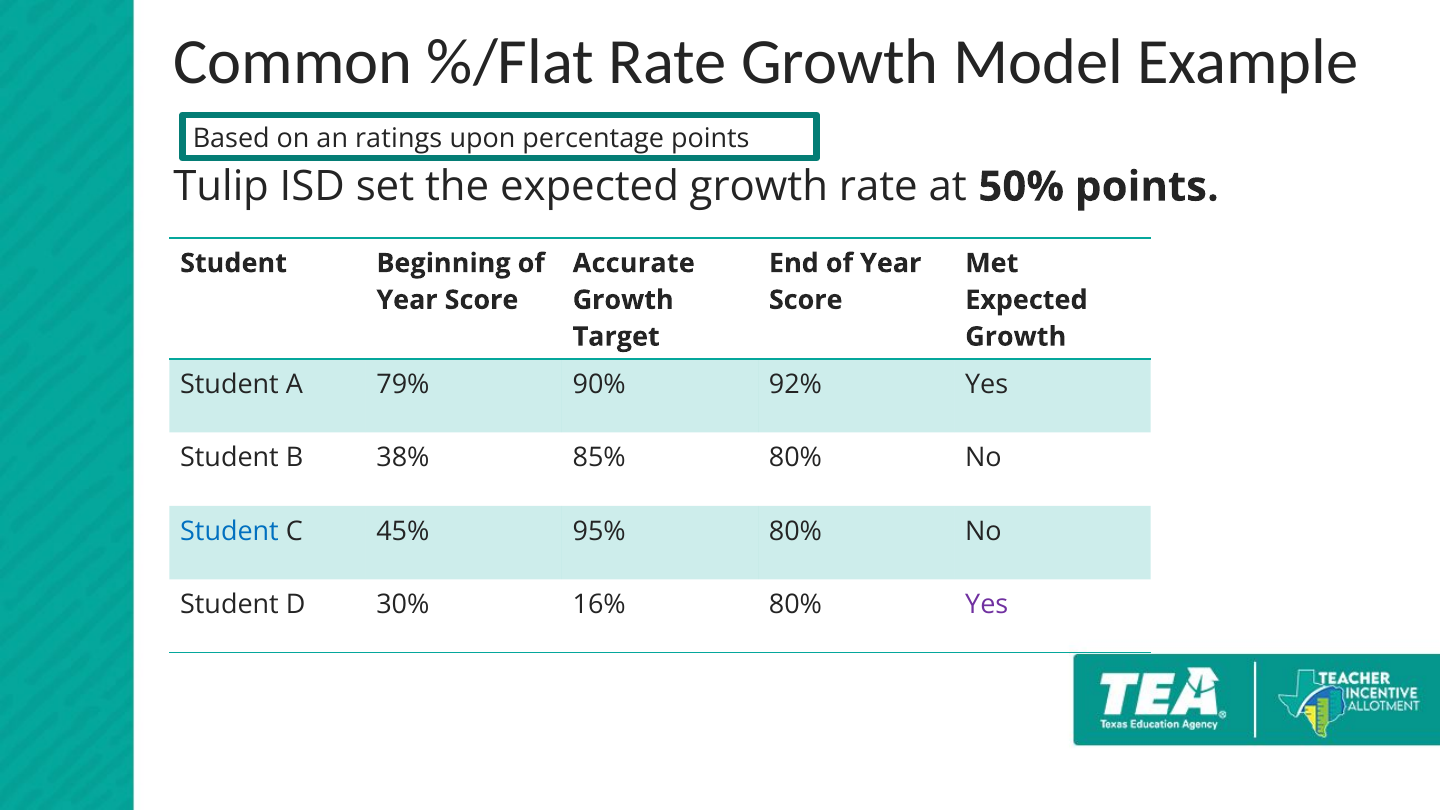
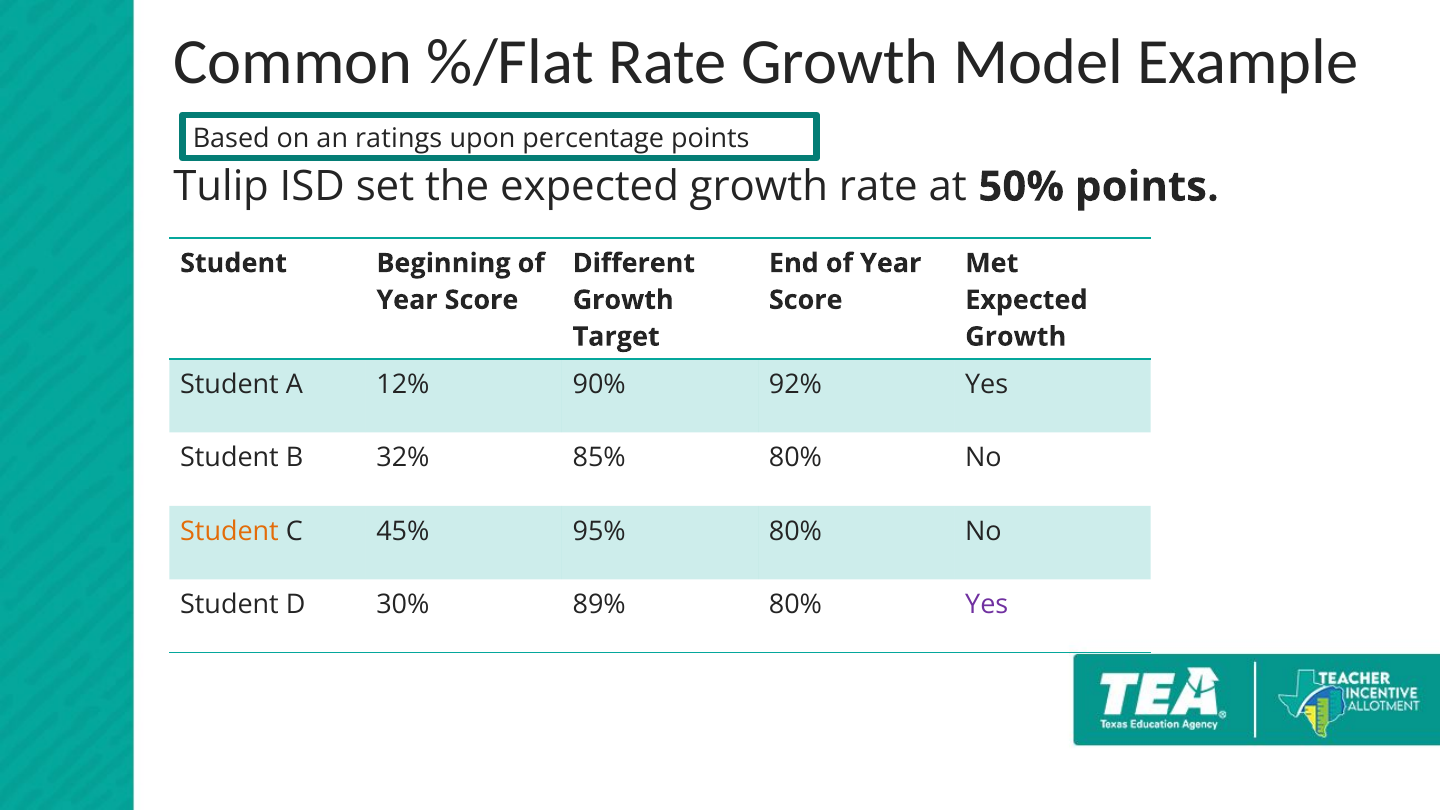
Accurate: Accurate -> Different (634, 263)
79%: 79% -> 12% (403, 384)
38%: 38% -> 32% (403, 458)
Student colour: blue -> orange (230, 531)
16%: 16% -> 89% (599, 605)
